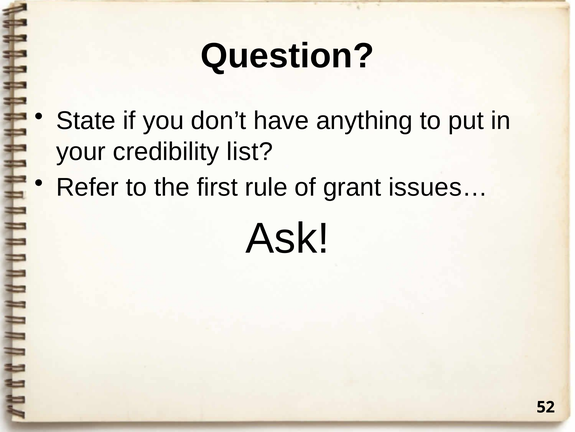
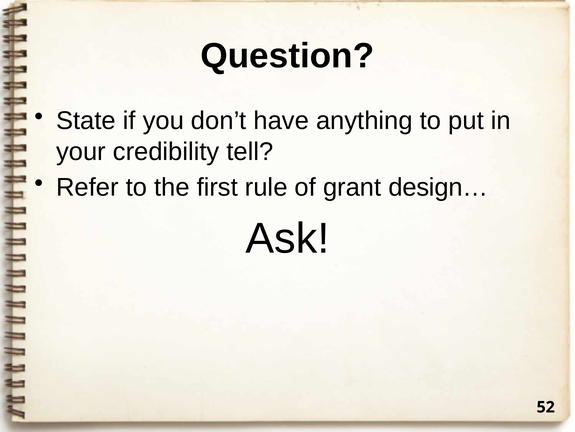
list: list -> tell (250, 151)
issues…: issues… -> design… (438, 187)
